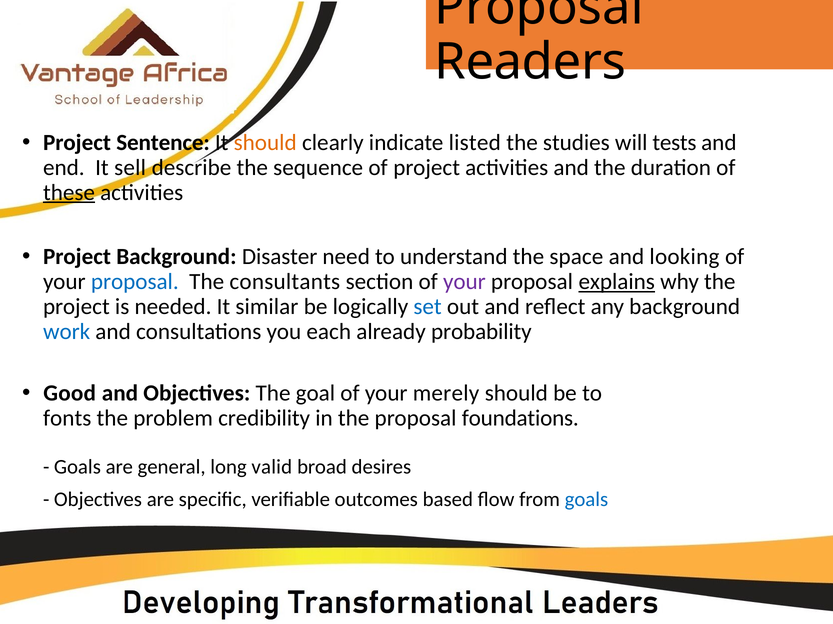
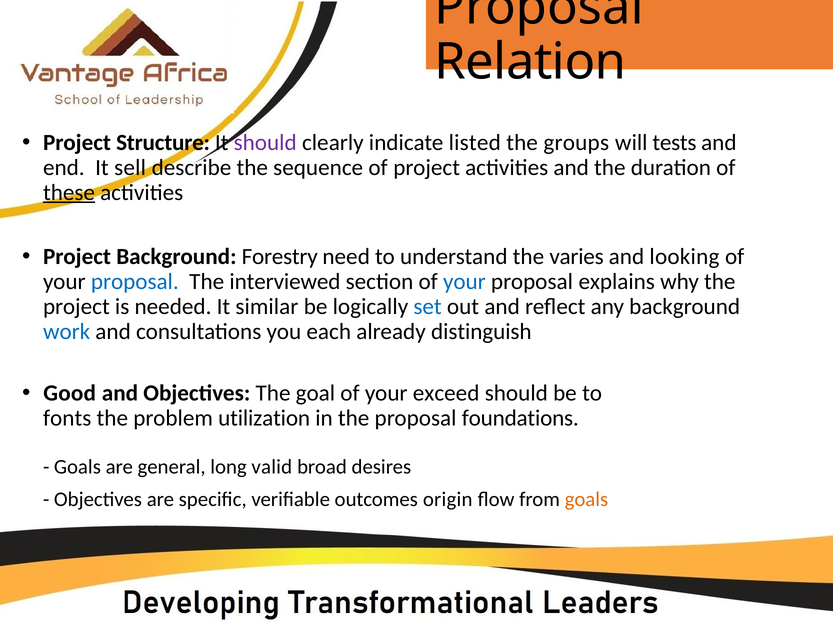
Readers: Readers -> Relation (530, 62)
Sentence: Sentence -> Structure (163, 143)
should colour: orange -> purple (265, 143)
studies: studies -> groups (576, 143)
Disaster: Disaster -> Forestry (280, 257)
space: space -> varies (577, 257)
consultants: consultants -> interviewed (285, 282)
your colour: purple -> blue (464, 282)
explains underline: present -> none (617, 282)
probability: probability -> distinguish (481, 332)
merely: merely -> exceed (446, 394)
credibility: credibility -> utilization (264, 419)
based: based -> origin (448, 500)
goals colour: blue -> orange (586, 500)
